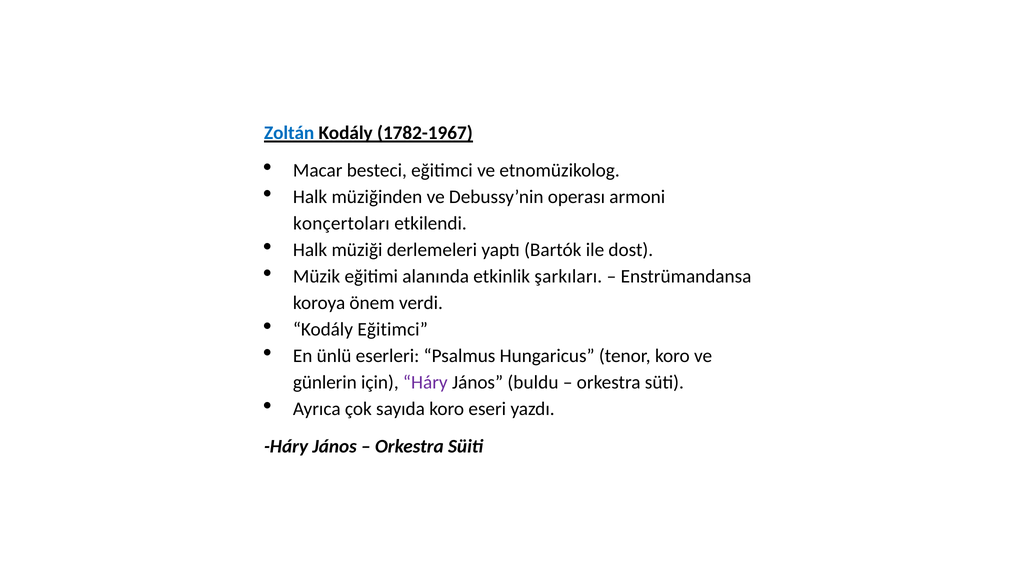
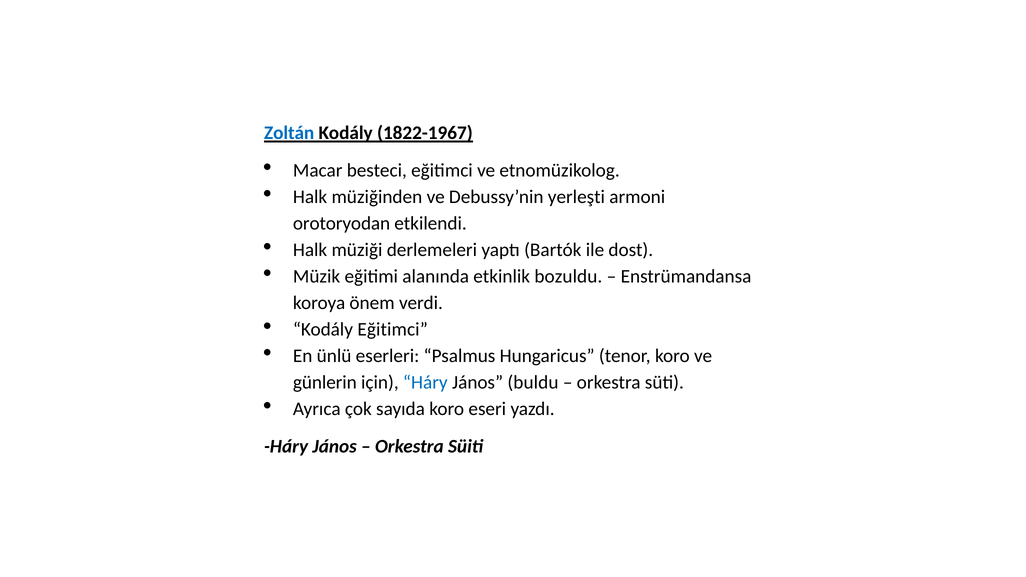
1782-1967: 1782-1967 -> 1822-1967 (425, 133)
operası: operası -> yerleşti (576, 197)
konçertoları: konçertoları -> orotoryodan (342, 223)
şarkıları: şarkıları -> bozuldu (568, 277)
Háry colour: purple -> blue (425, 383)
